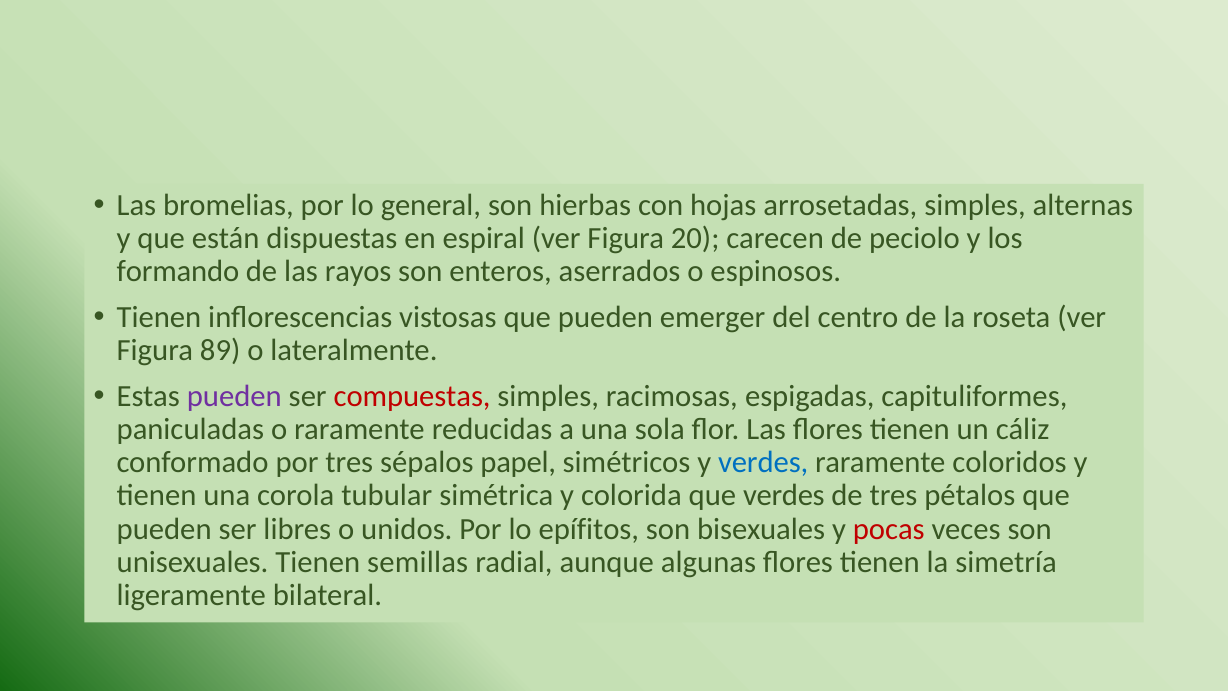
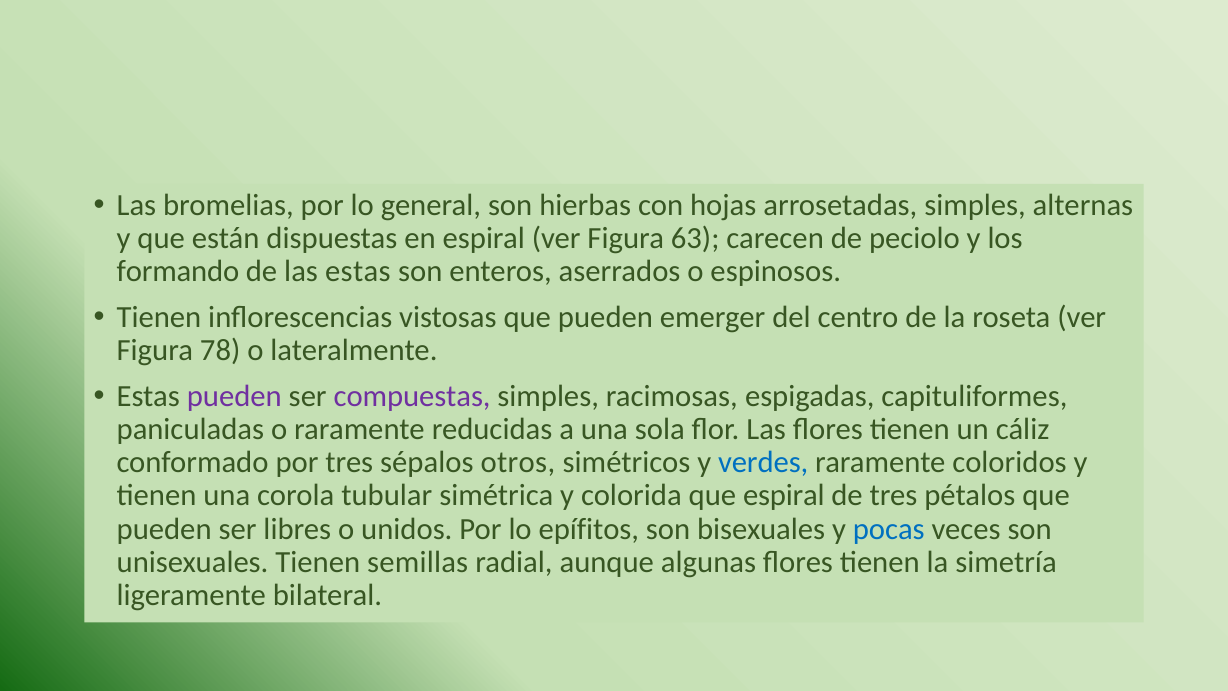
20: 20 -> 63 (695, 238)
las rayos: rayos -> estas (358, 271)
89: 89 -> 78 (220, 350)
compuestas colour: red -> purple (412, 396)
papel: papel -> otros (518, 462)
que verdes: verdes -> espiral (784, 496)
pocas colour: red -> blue (889, 529)
